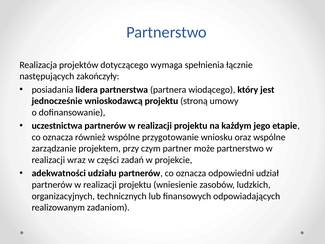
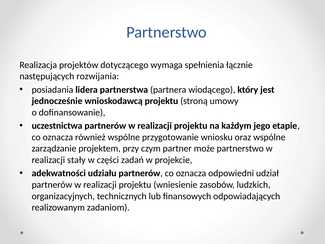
zakończyły: zakończyły -> rozwijania (98, 76)
wraz: wraz -> stały (76, 160)
